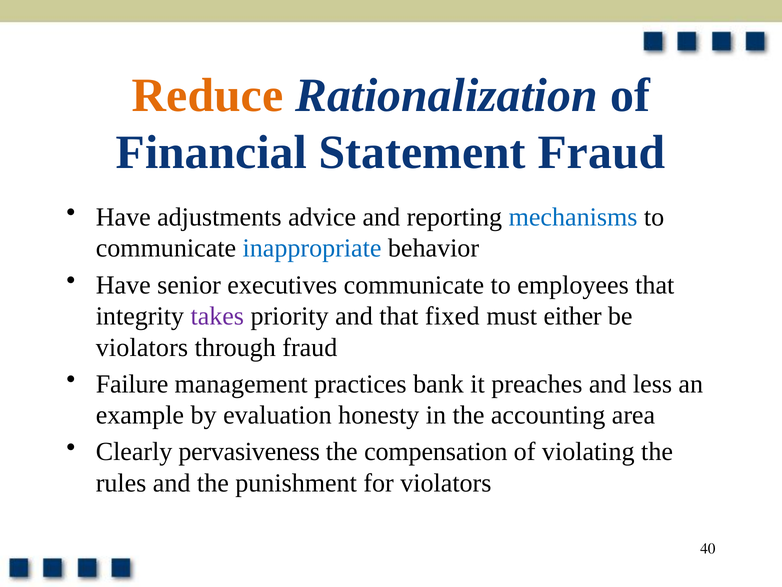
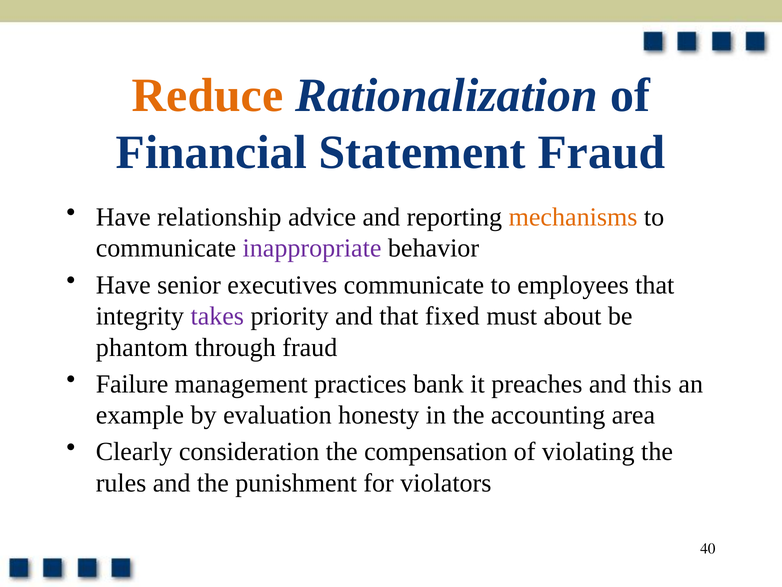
adjustments: adjustments -> relationship (219, 217)
mechanisms colour: blue -> orange (573, 217)
inappropriate colour: blue -> purple (312, 248)
either: either -> about (573, 316)
violators: violators -> phantom (142, 347)
less: less -> this (652, 384)
pervasiveness: pervasiveness -> consideration (249, 451)
